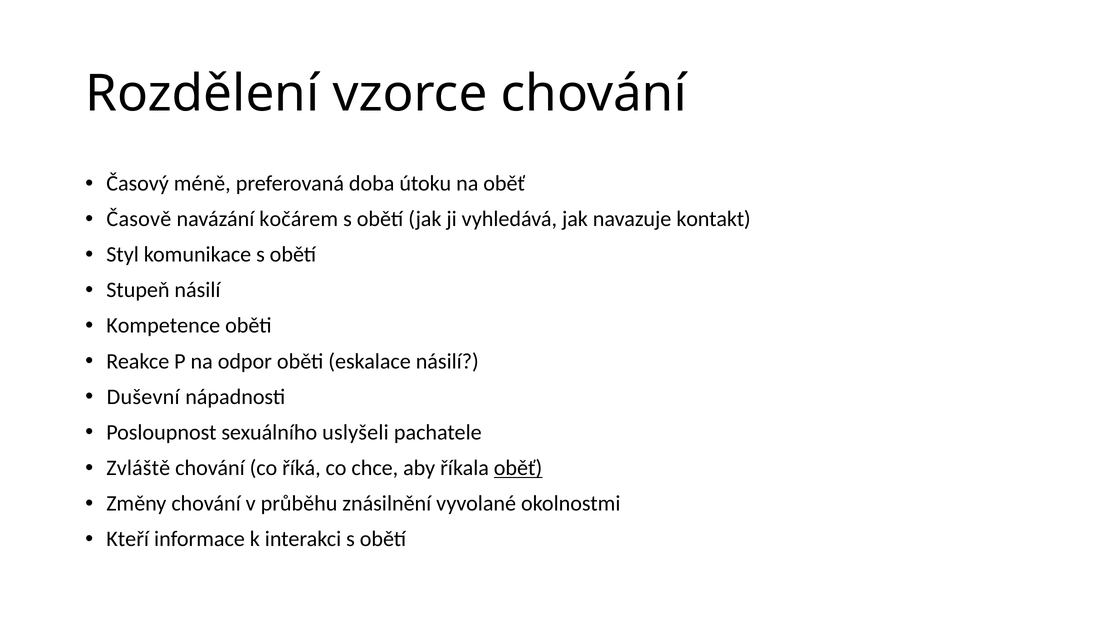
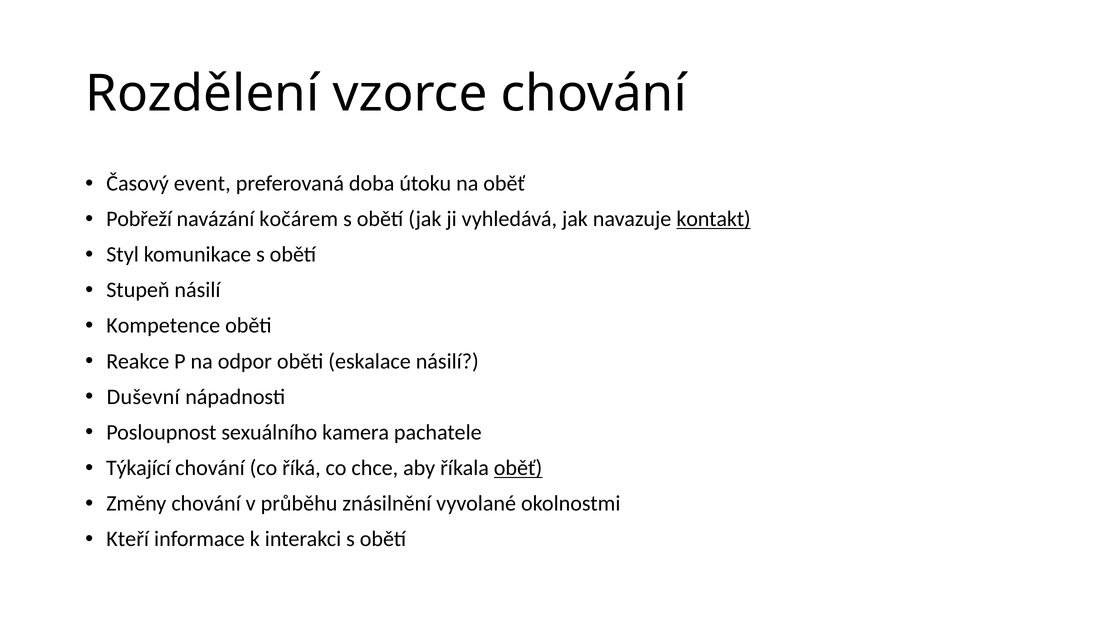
méně: méně -> event (202, 184)
Časově: Časově -> Pobřeží (139, 219)
kontakt underline: none -> present (714, 219)
uslyšeli: uslyšeli -> kamera (356, 433)
Zvláště: Zvláště -> Týkající (138, 468)
